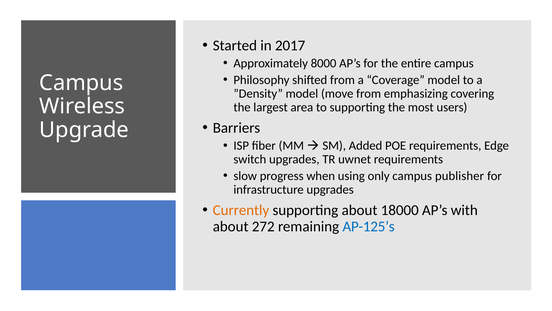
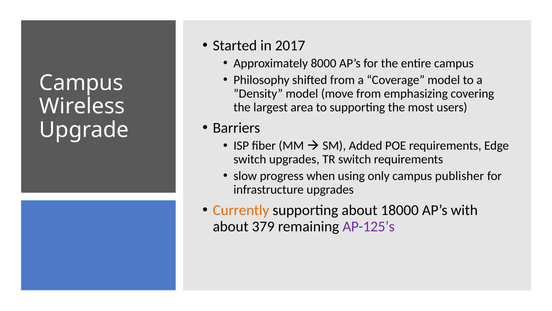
TR uwnet: uwnet -> switch (355, 159)
272: 272 -> 379 (263, 226)
AP-125’s colour: blue -> purple (369, 226)
